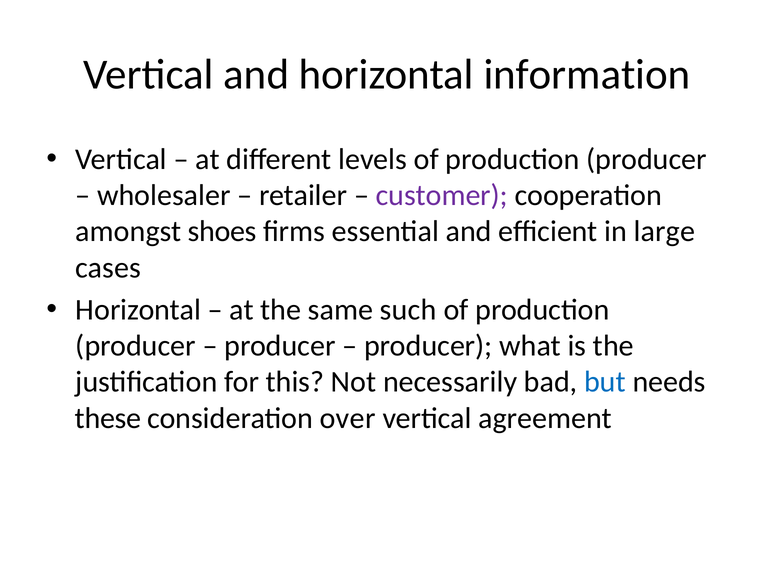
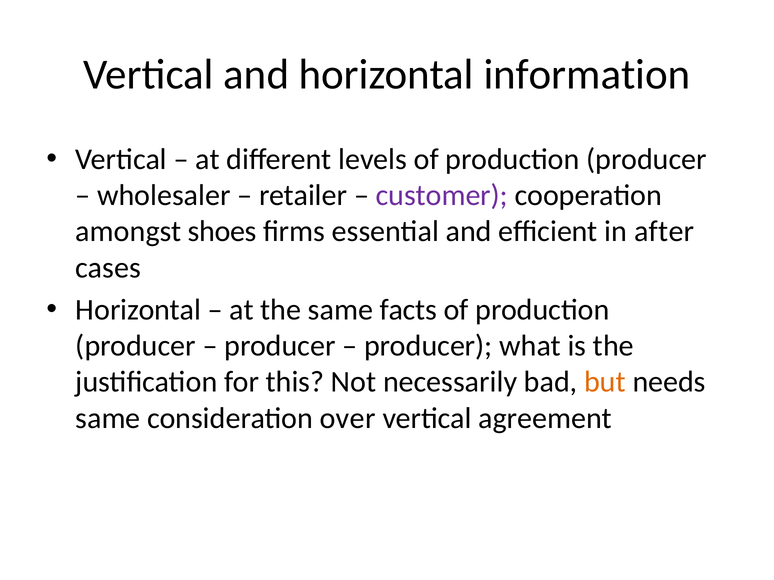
large: large -> after (664, 232)
such: such -> facts (408, 310)
but colour: blue -> orange (605, 382)
these: these -> same (108, 419)
